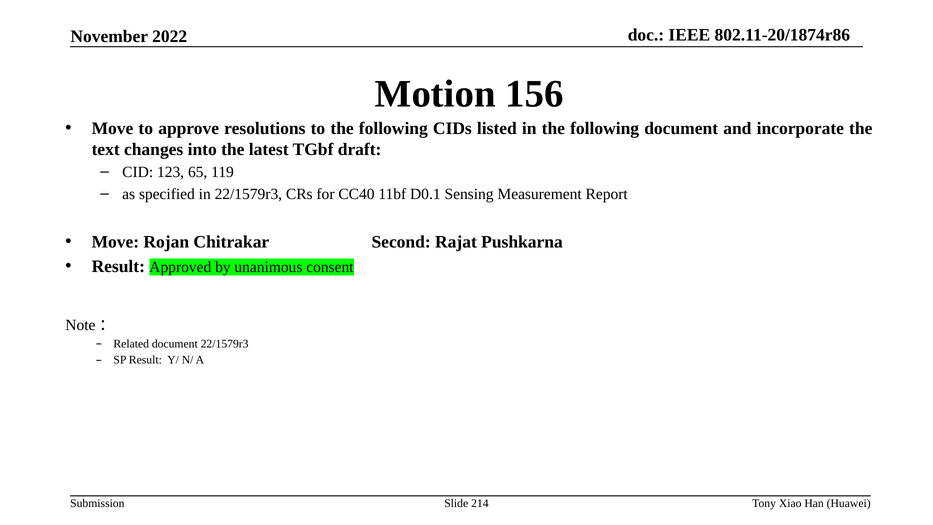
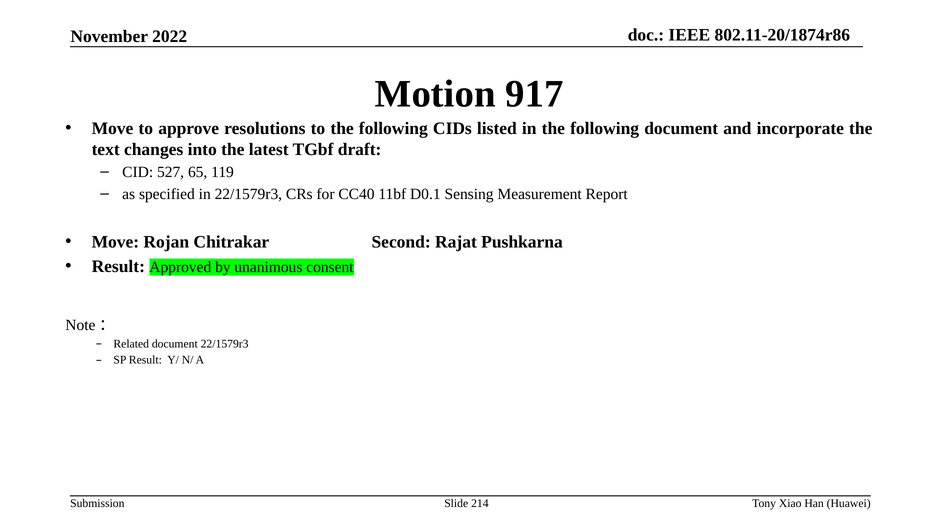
156: 156 -> 917 (535, 94)
123: 123 -> 527 (171, 172)
